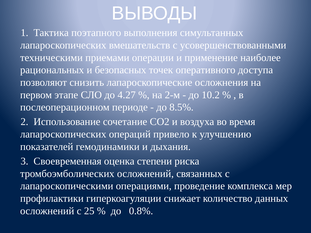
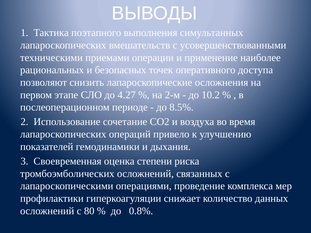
25: 25 -> 80 (89, 211)
